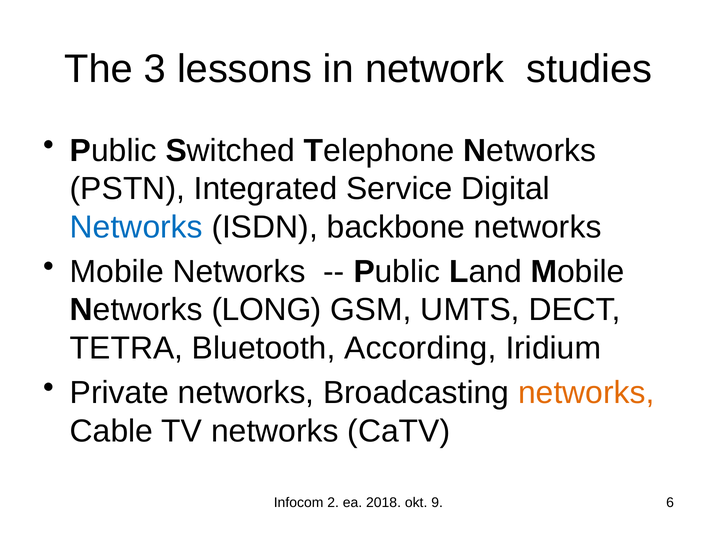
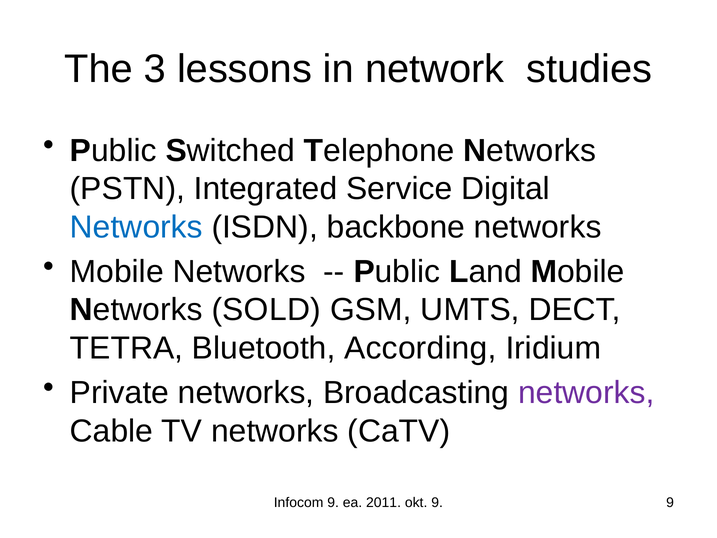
LONG: LONG -> SOLD (266, 310)
networks colour: orange -> purple (586, 393)
Infocom 2: 2 -> 9 (333, 503)
2018: 2018 -> 2011 (384, 503)
9 6: 6 -> 9 (670, 503)
